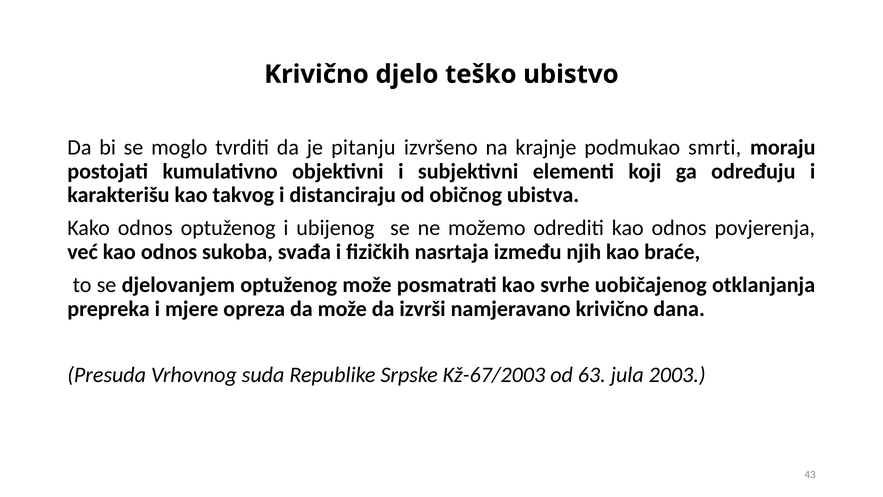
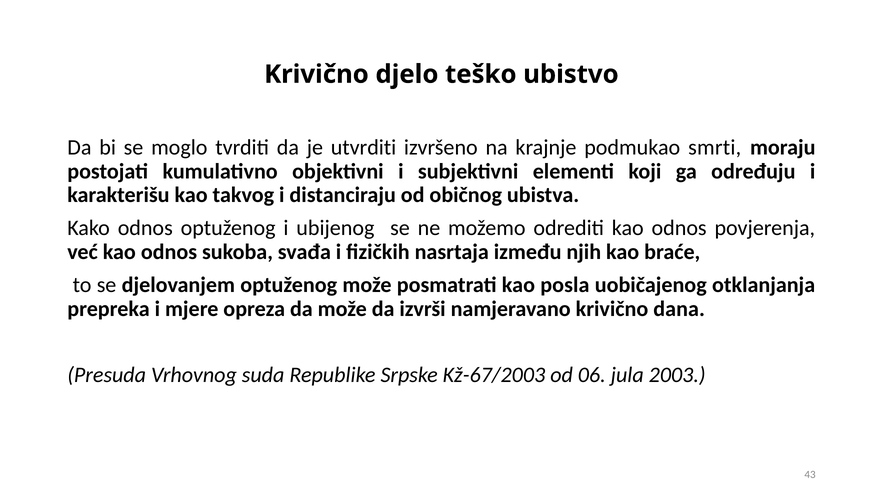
pitanju: pitanju -> utvrditi (364, 147)
svrhe: svrhe -> posla (565, 285)
63: 63 -> 06 (592, 375)
